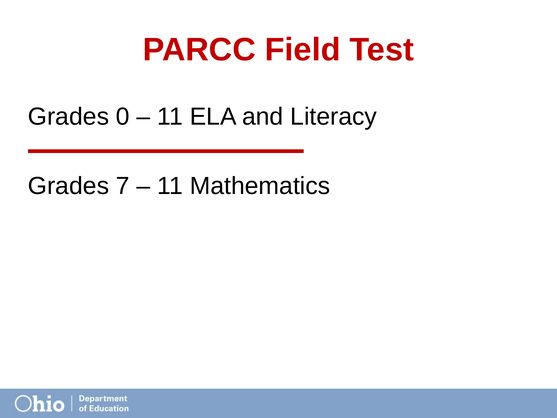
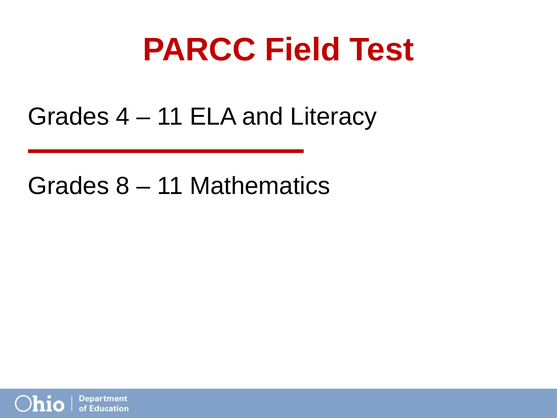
0: 0 -> 4 (123, 117)
7: 7 -> 8 (123, 186)
